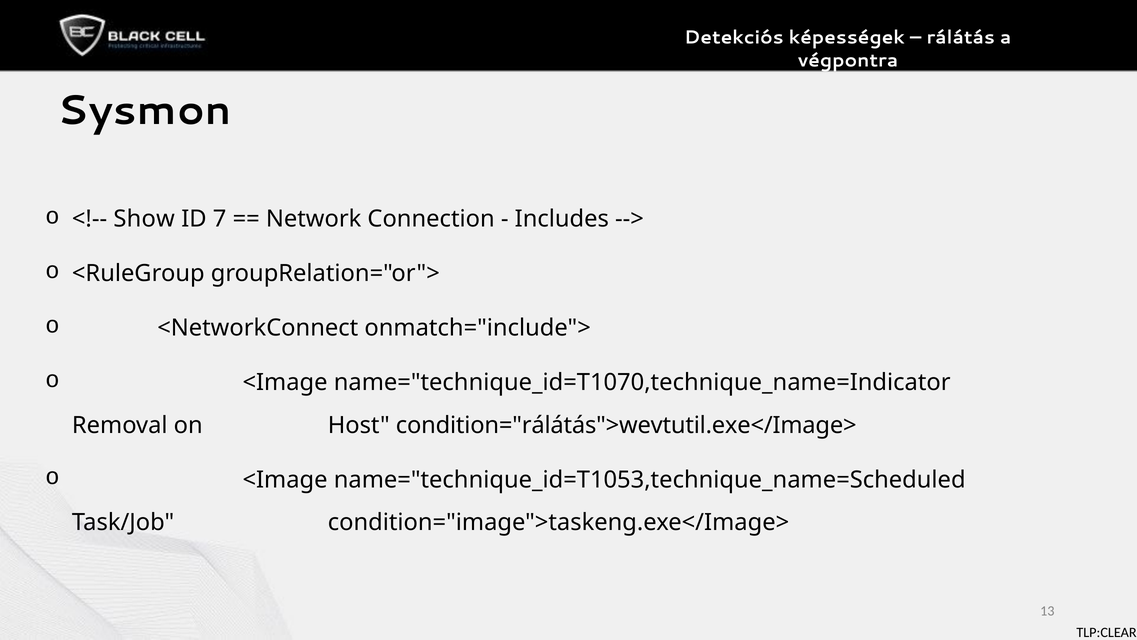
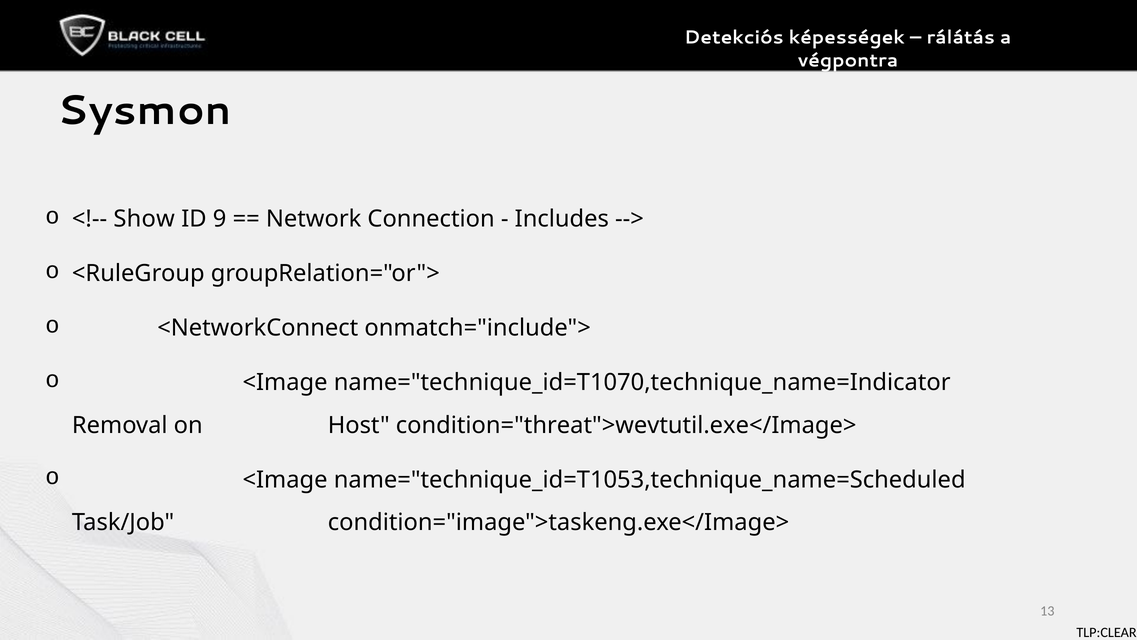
7: 7 -> 9 (220, 219)
condition="rálátás">wevtutil.exe</Image>: condition="rálátás">wevtutil.exe</Image> -> condition="threat">wevtutil.exe</Image> (626, 425)
